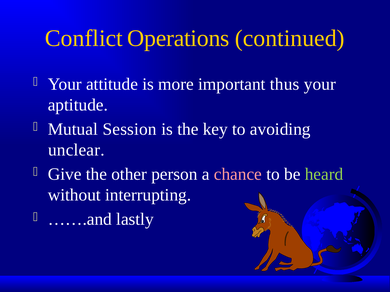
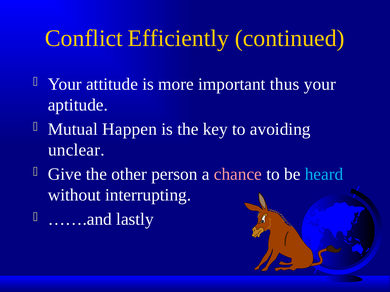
Operations: Operations -> Efficiently (178, 38)
Session: Session -> Happen (130, 129)
heard colour: light green -> light blue (324, 174)
